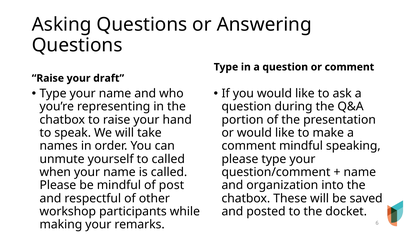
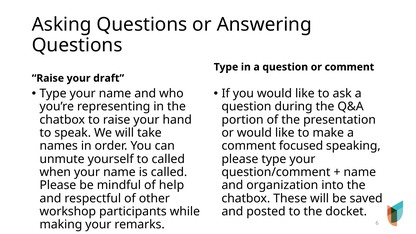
comment mindful: mindful -> focused (301, 146)
post: post -> help (172, 185)
